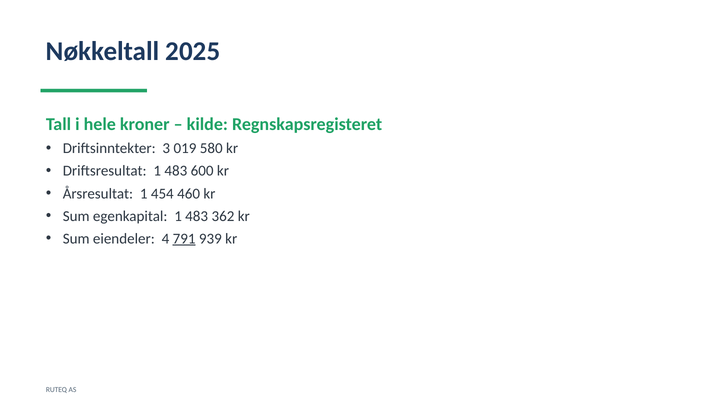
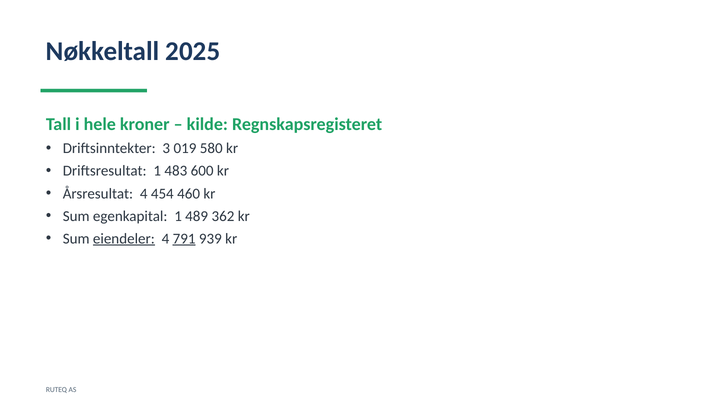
Årsresultat 1: 1 -> 4 (144, 193)
egenkapital 1 483: 483 -> 489 (197, 216)
eiendeler underline: none -> present (124, 238)
